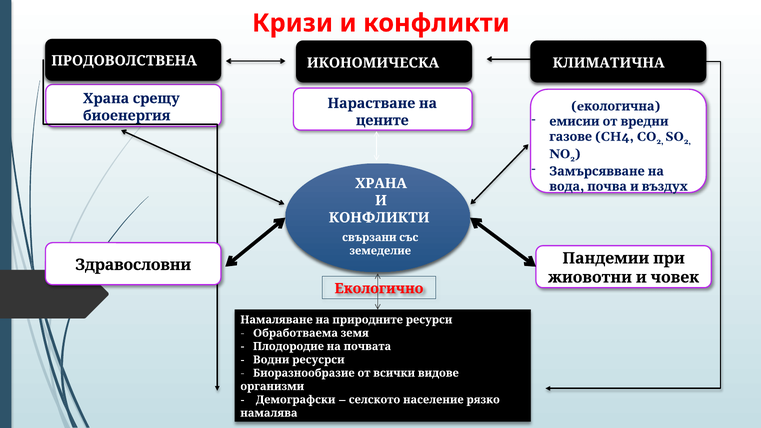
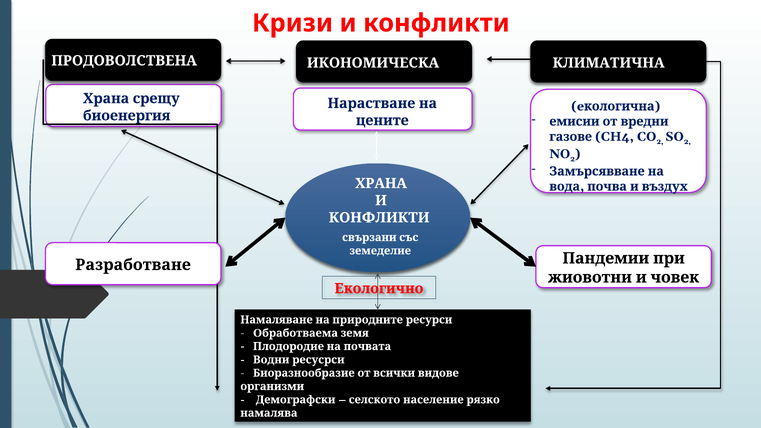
Здравословни: Здравословни -> Разработване (133, 265)
